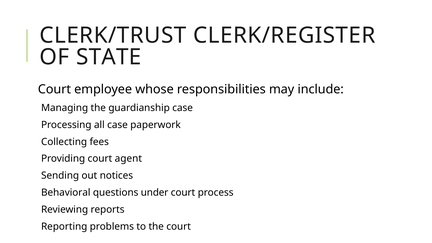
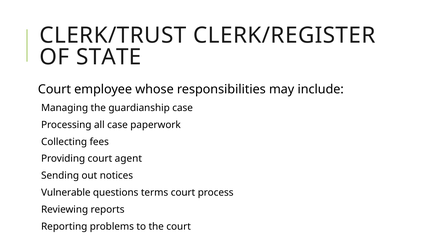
Behavioral: Behavioral -> Vulnerable (66, 193)
under: under -> terms (155, 193)
